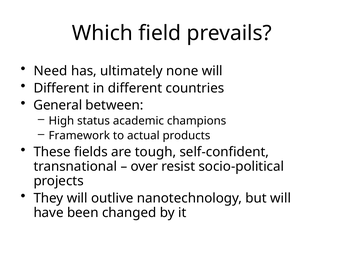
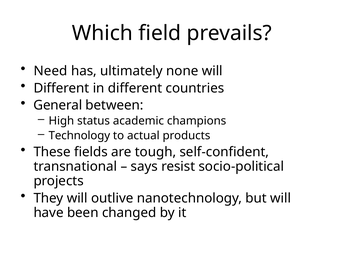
Framework: Framework -> Technology (79, 136)
over: over -> says (144, 167)
